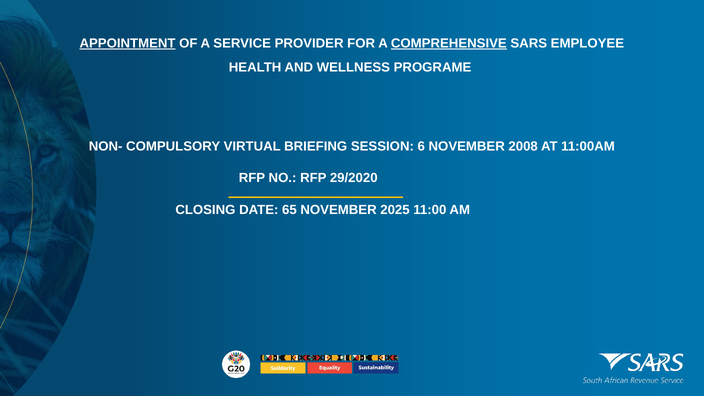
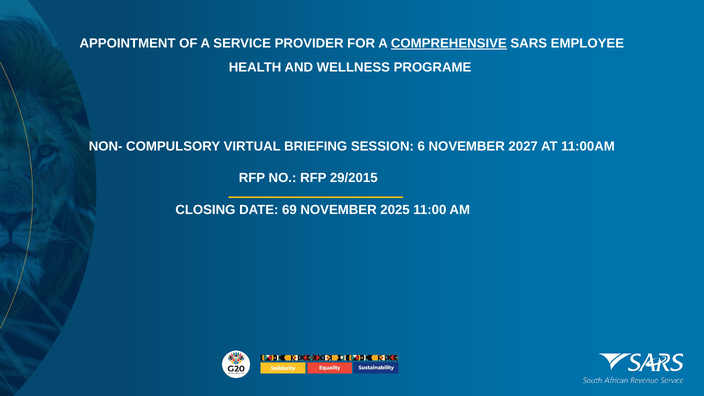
APPOINTMENT underline: present -> none (128, 43)
2008: 2008 -> 2027 (523, 146)
29/2020: 29/2020 -> 29/2015 (354, 178)
65: 65 -> 69 (289, 210)
